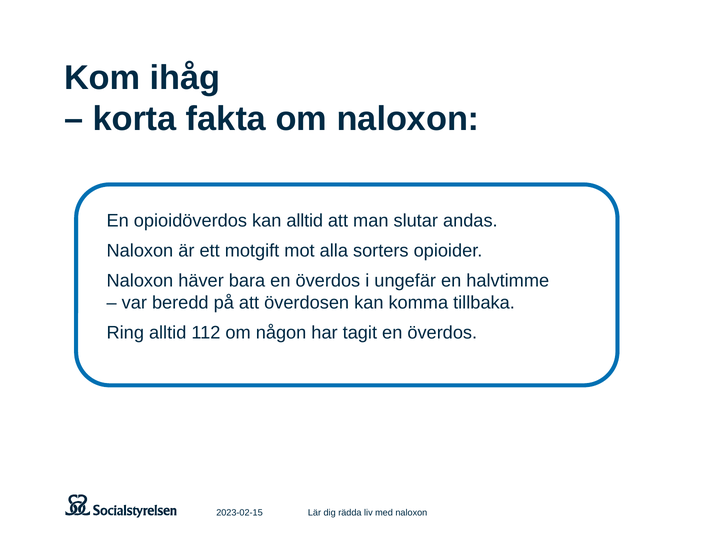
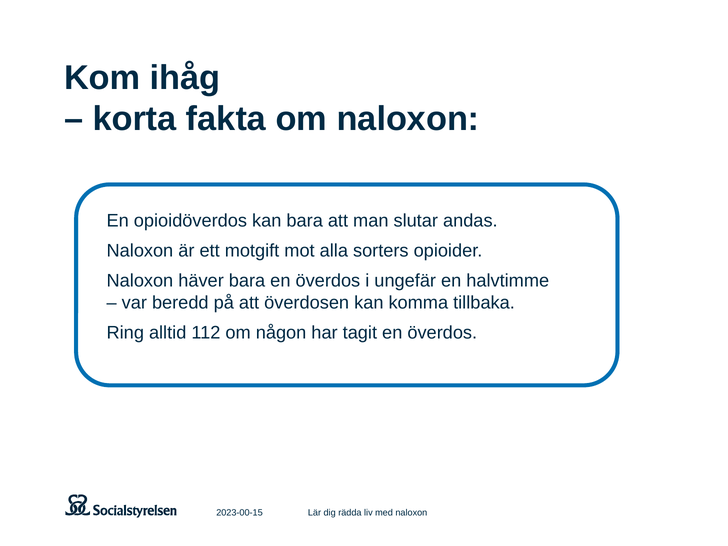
kan alltid: alltid -> bara (305, 221)
2023-02-15: 2023-02-15 -> 2023-00-15 (239, 512)
